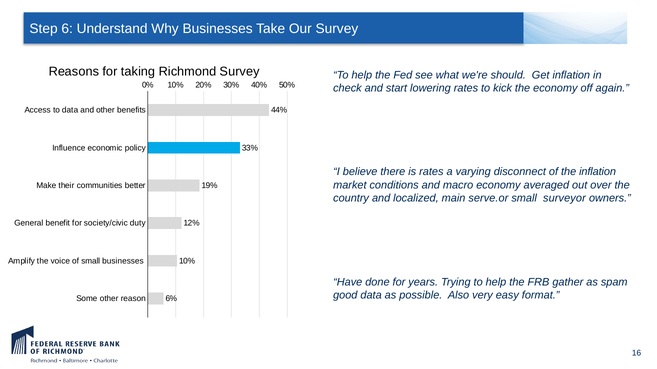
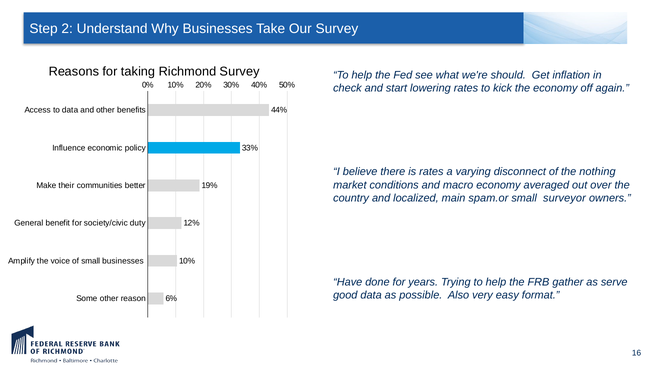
6: 6 -> 2 (67, 29)
the inflation: inflation -> nothing (597, 172)
serve.or: serve.or -> spam.or (488, 198)
spam: spam -> serve (614, 282)
